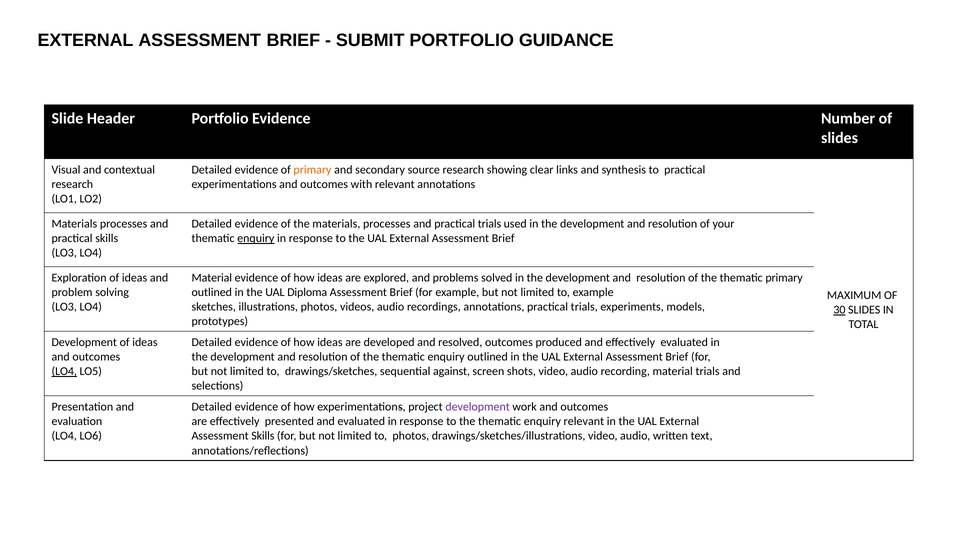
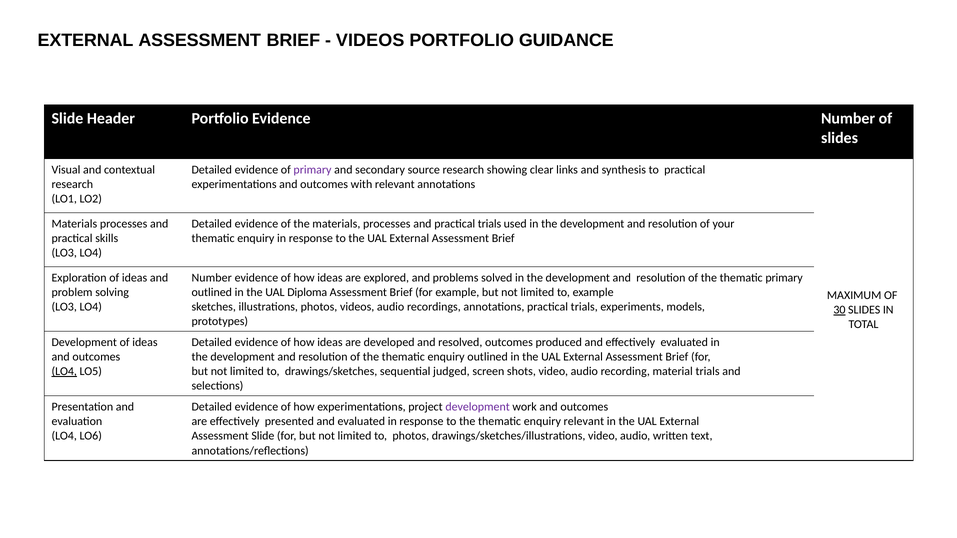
SUBMIT: SUBMIT -> VIDEOS (370, 40)
primary colour: orange -> purple (312, 170)
enquiry underline: present -> none (256, 238)
Material: Material -> Number (212, 278)
against: against -> judged (451, 372)
Assessment Skills: Skills -> Slide (263, 436)
